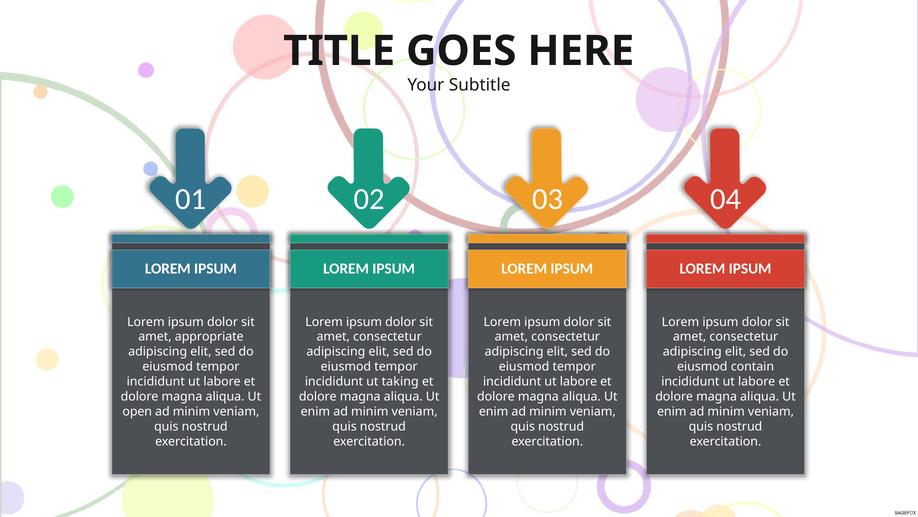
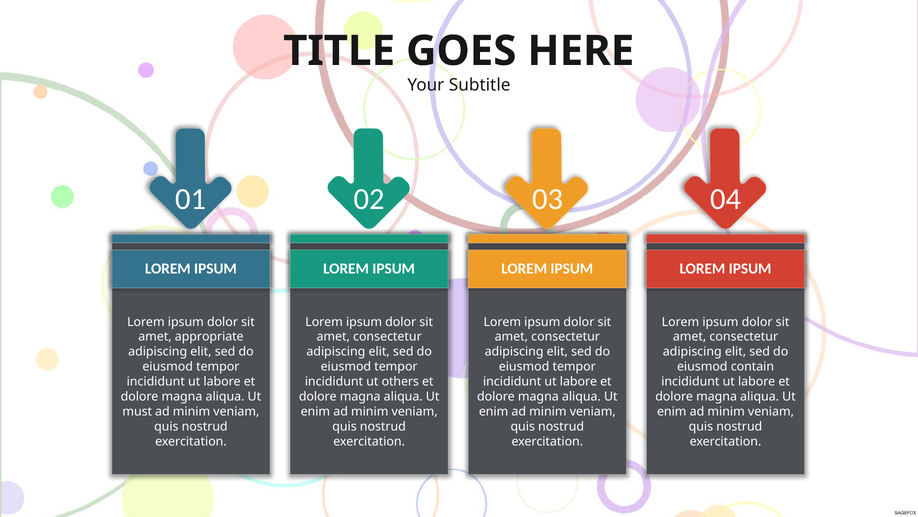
taking: taking -> others (400, 381)
open: open -> must (137, 411)
